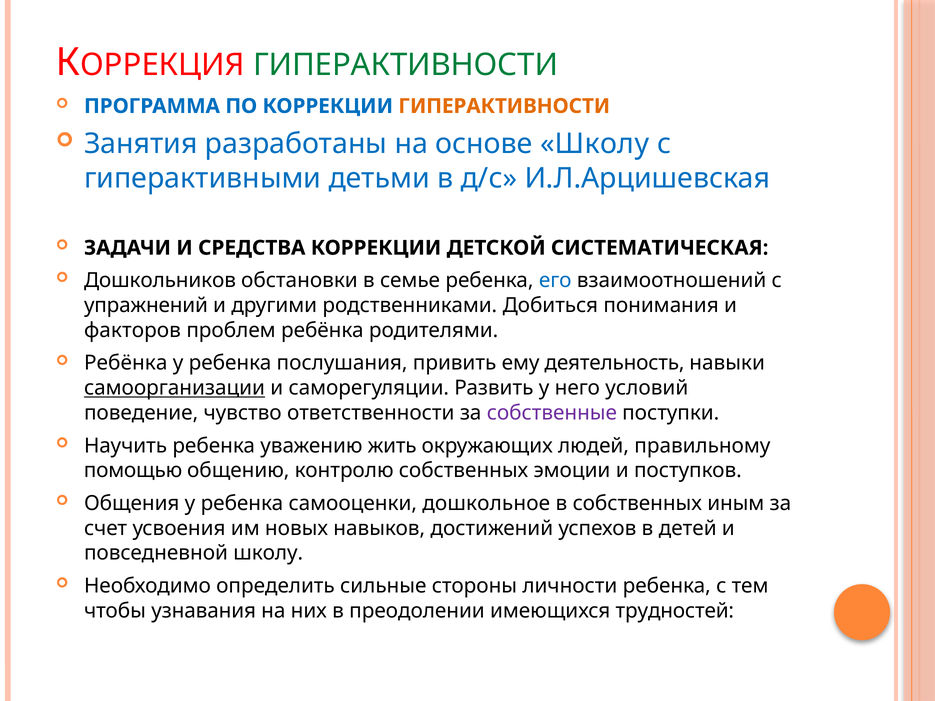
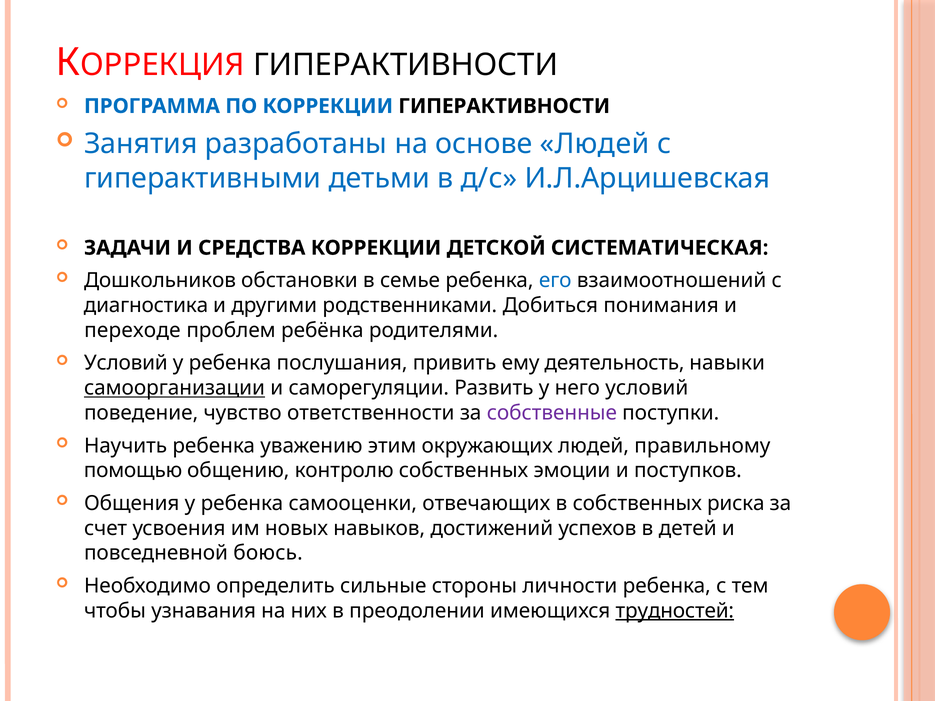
ГИПЕРАКТИВНОСТИ colour: green -> black (406, 65)
ГИПЕРАКТИВНОСТИ colour: orange -> black (504, 106)
основе Школу: Школу -> Людей (595, 144)
упражнений: упражнений -> диагностика (146, 306)
факторов: факторов -> переходе (132, 331)
Ребёнка: Ребёнка -> Условий (126, 363)
жить: жить -> этим (392, 446)
дошкольное: дошкольное -> отвечающих (486, 503)
иным: иным -> риска (736, 503)
повседневной школу: школу -> боюсь (268, 553)
трудностей underline: none -> present (675, 611)
